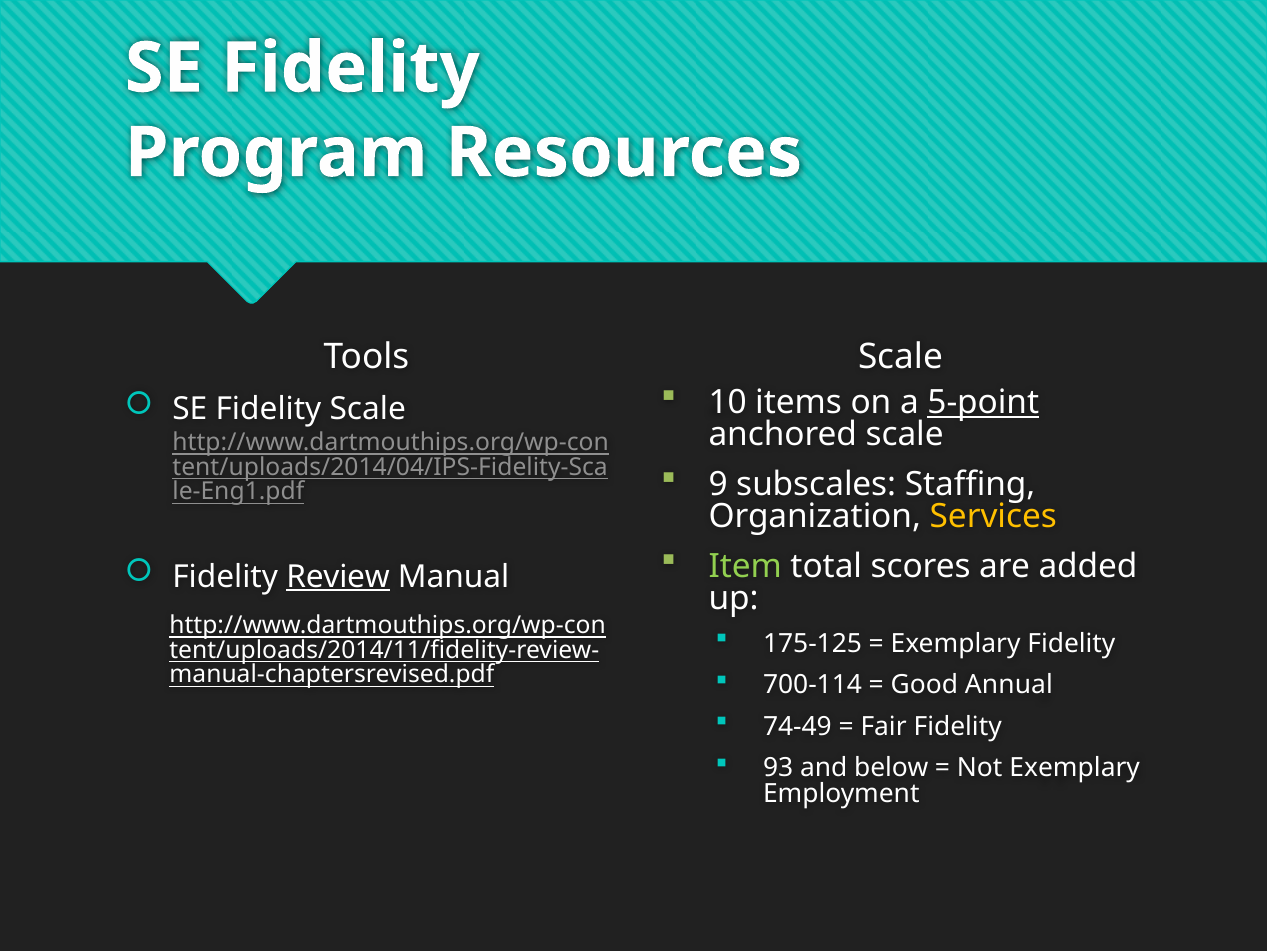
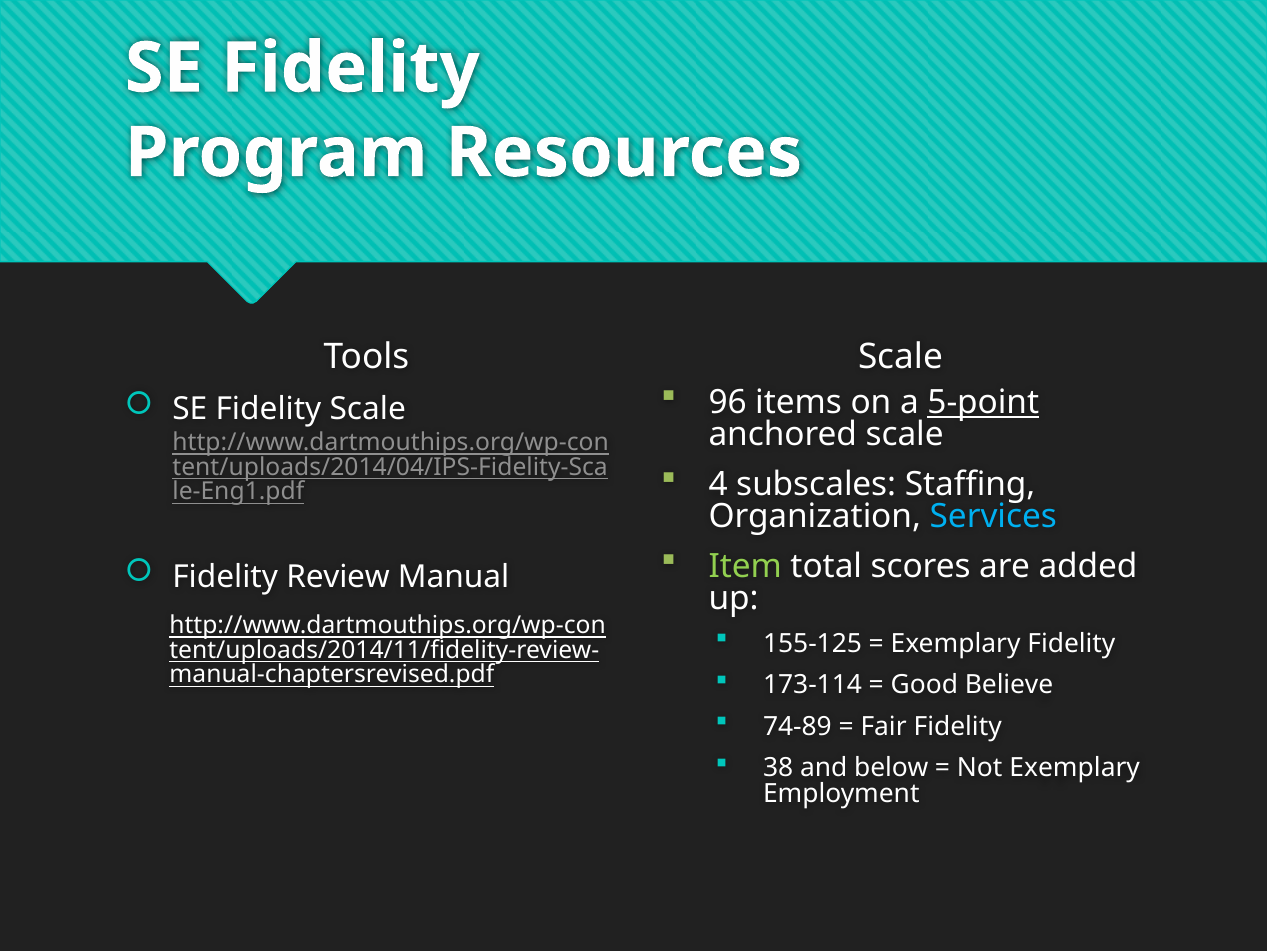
10: 10 -> 96 (728, 402)
9: 9 -> 4 (718, 484)
Services colour: yellow -> light blue (993, 516)
Review underline: present -> none (338, 576)
175-125: 175-125 -> 155-125 (813, 643)
700-114: 700-114 -> 173-114 (813, 685)
Annual: Annual -> Believe (1009, 685)
74-49: 74-49 -> 74-89 (797, 726)
93: 93 -> 38 (778, 768)
